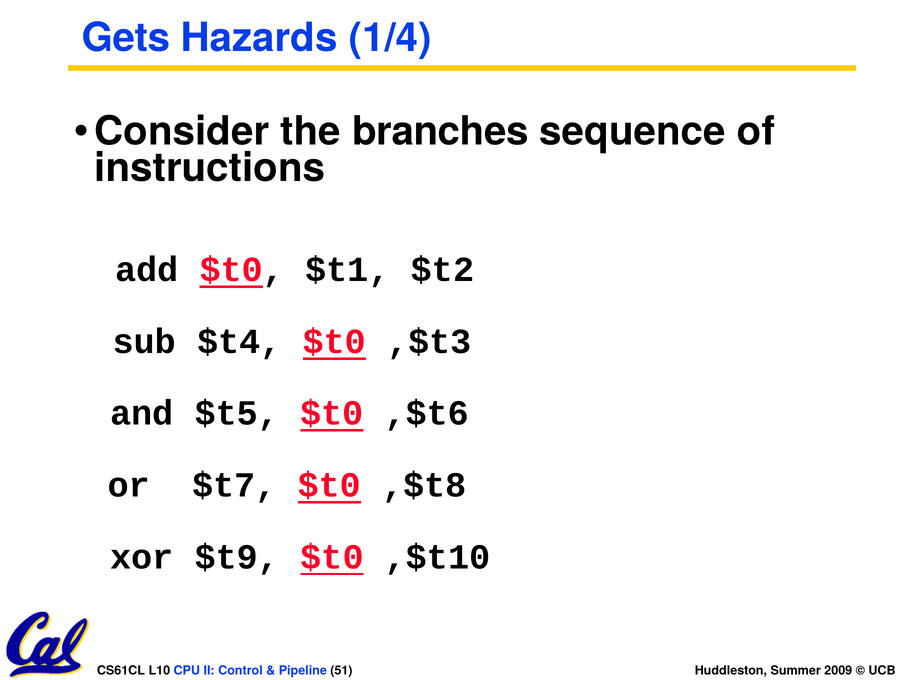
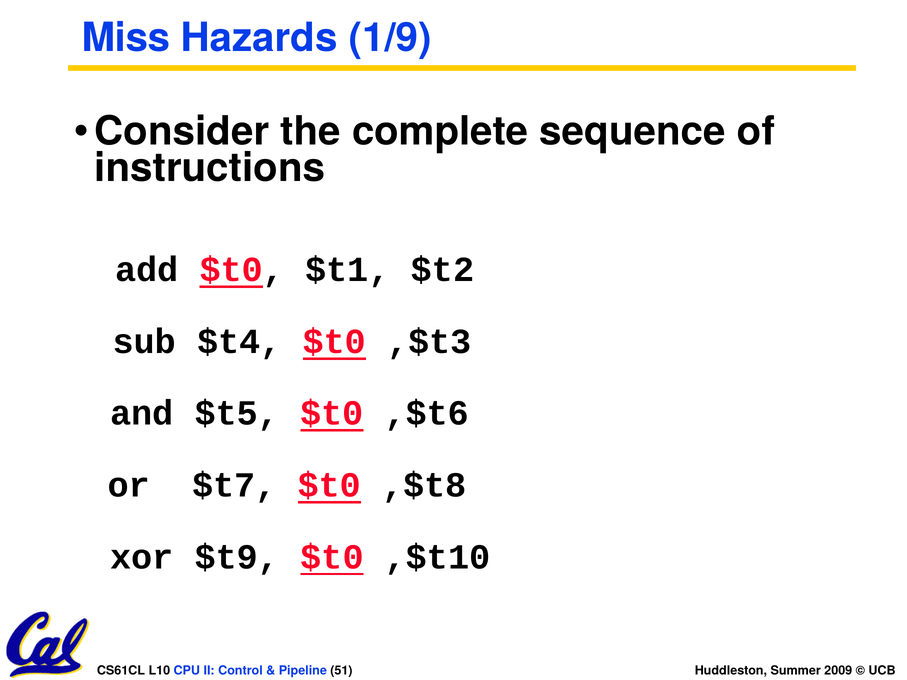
Gets: Gets -> Miss (126, 38)
1/4: 1/4 -> 1/9 (390, 38)
branches: branches -> complete (440, 132)
